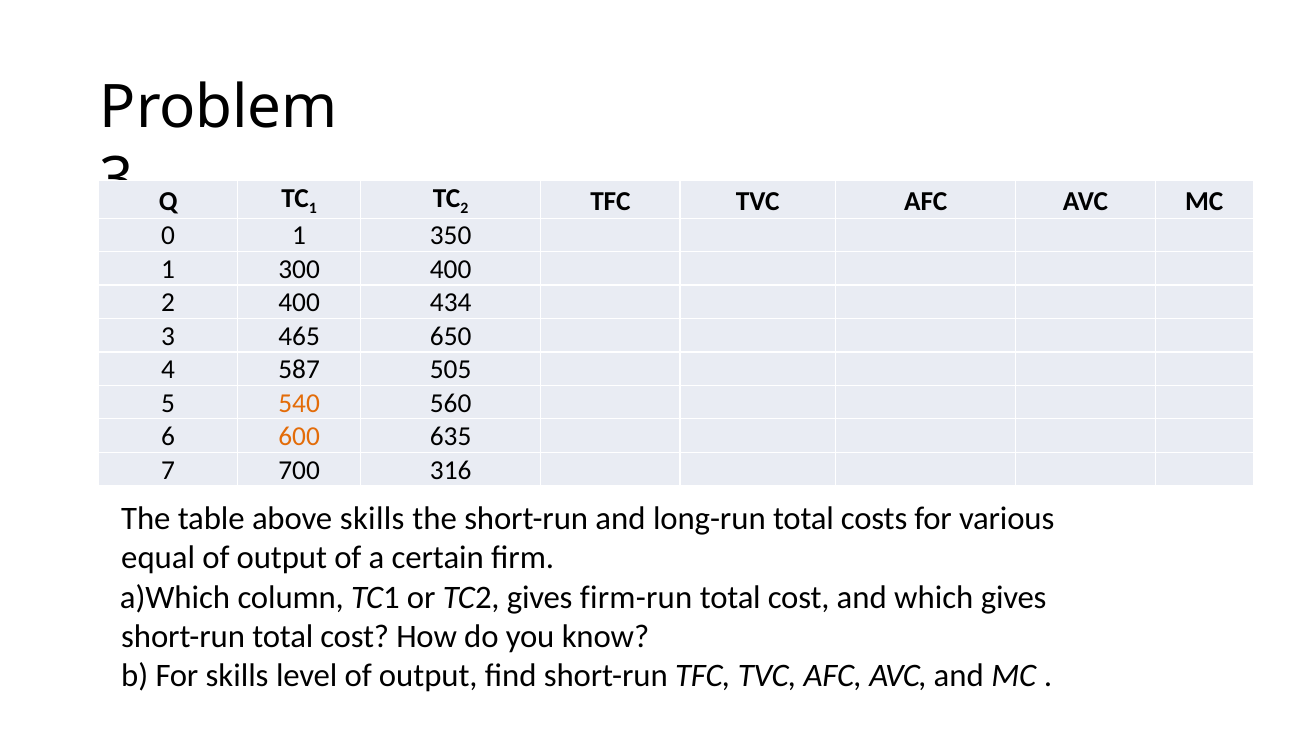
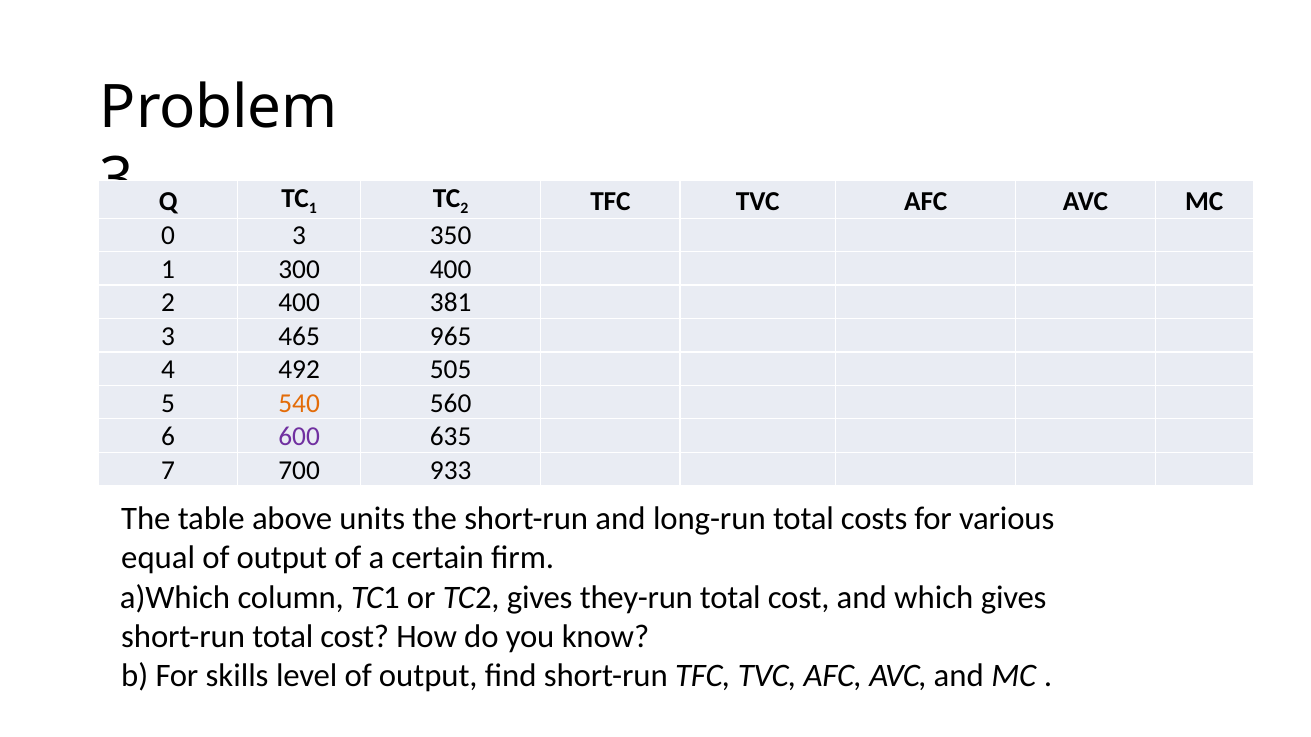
0 1: 1 -> 3 (299, 236)
434: 434 -> 381 (451, 303)
650: 650 -> 965 (451, 336)
587: 587 -> 492 (299, 370)
600 colour: orange -> purple (299, 437)
316: 316 -> 933 (451, 470)
above skills: skills -> units (372, 519)
firm-run: firm-run -> they-run (636, 598)
